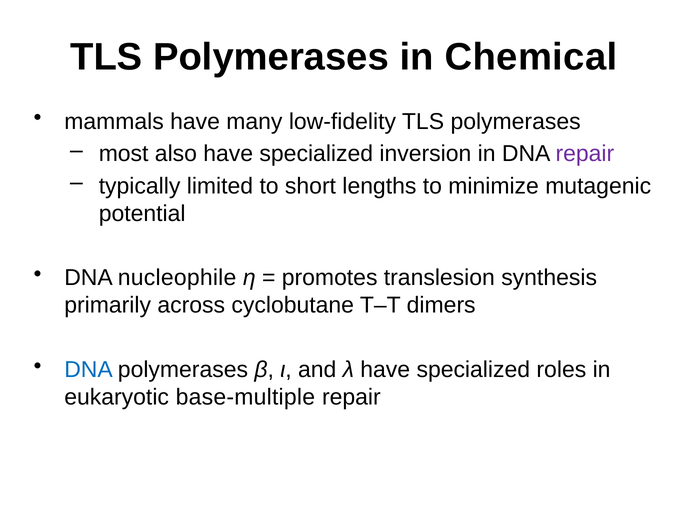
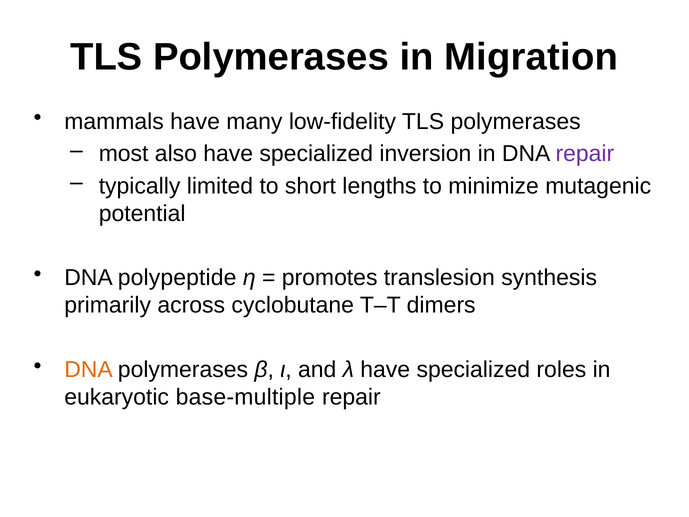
Chemical: Chemical -> Migration (531, 57)
nucleophile: nucleophile -> polypeptide (177, 278)
DNA colour: blue -> orange (89, 370)
